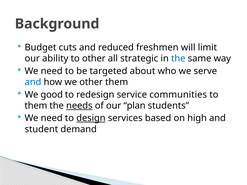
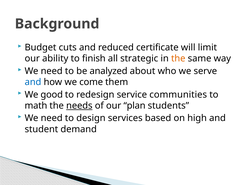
freshmen: freshmen -> certificate (157, 47)
to other: other -> finish (94, 59)
the colour: blue -> orange (178, 59)
targeted: targeted -> analyzed (109, 71)
we other: other -> come (91, 82)
them: them -> math (36, 106)
design underline: present -> none (91, 118)
